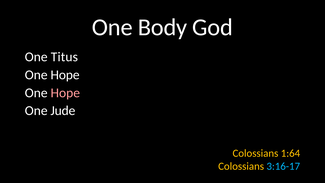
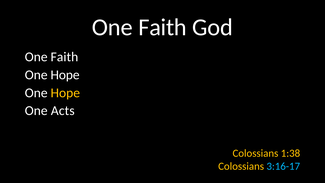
Body: Body -> Faith (163, 27)
Titus: Titus -> Faith (64, 57)
Hope colour: pink -> yellow (65, 93)
Jude: Jude -> Acts (63, 111)
1:64: 1:64 -> 1:38 (290, 153)
